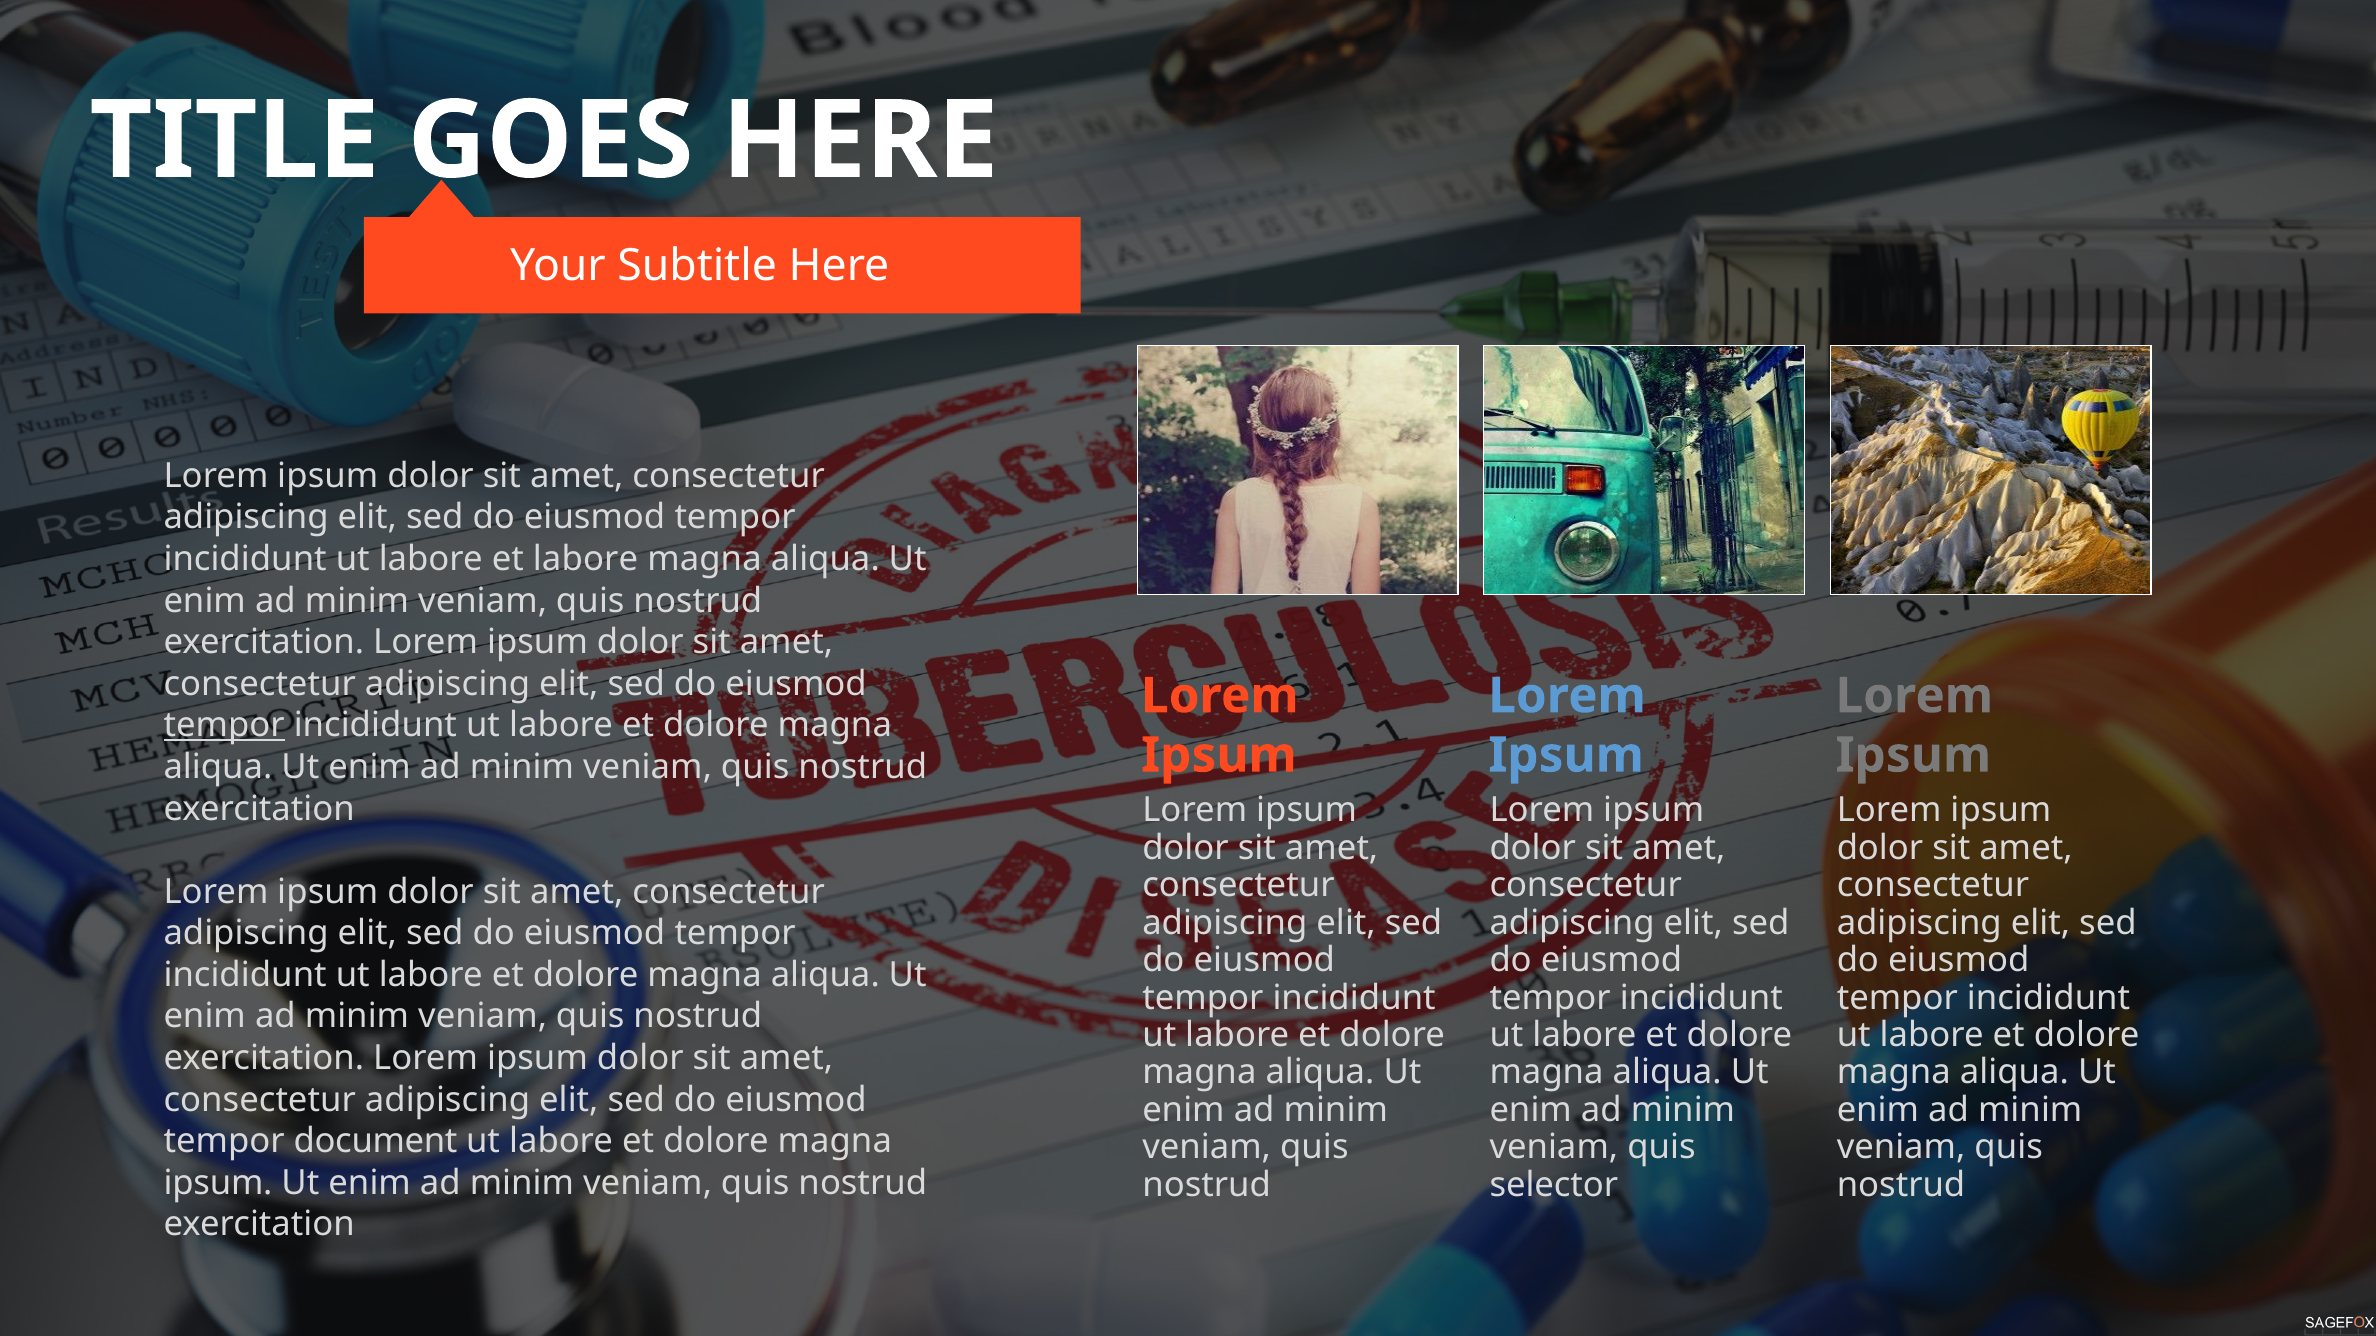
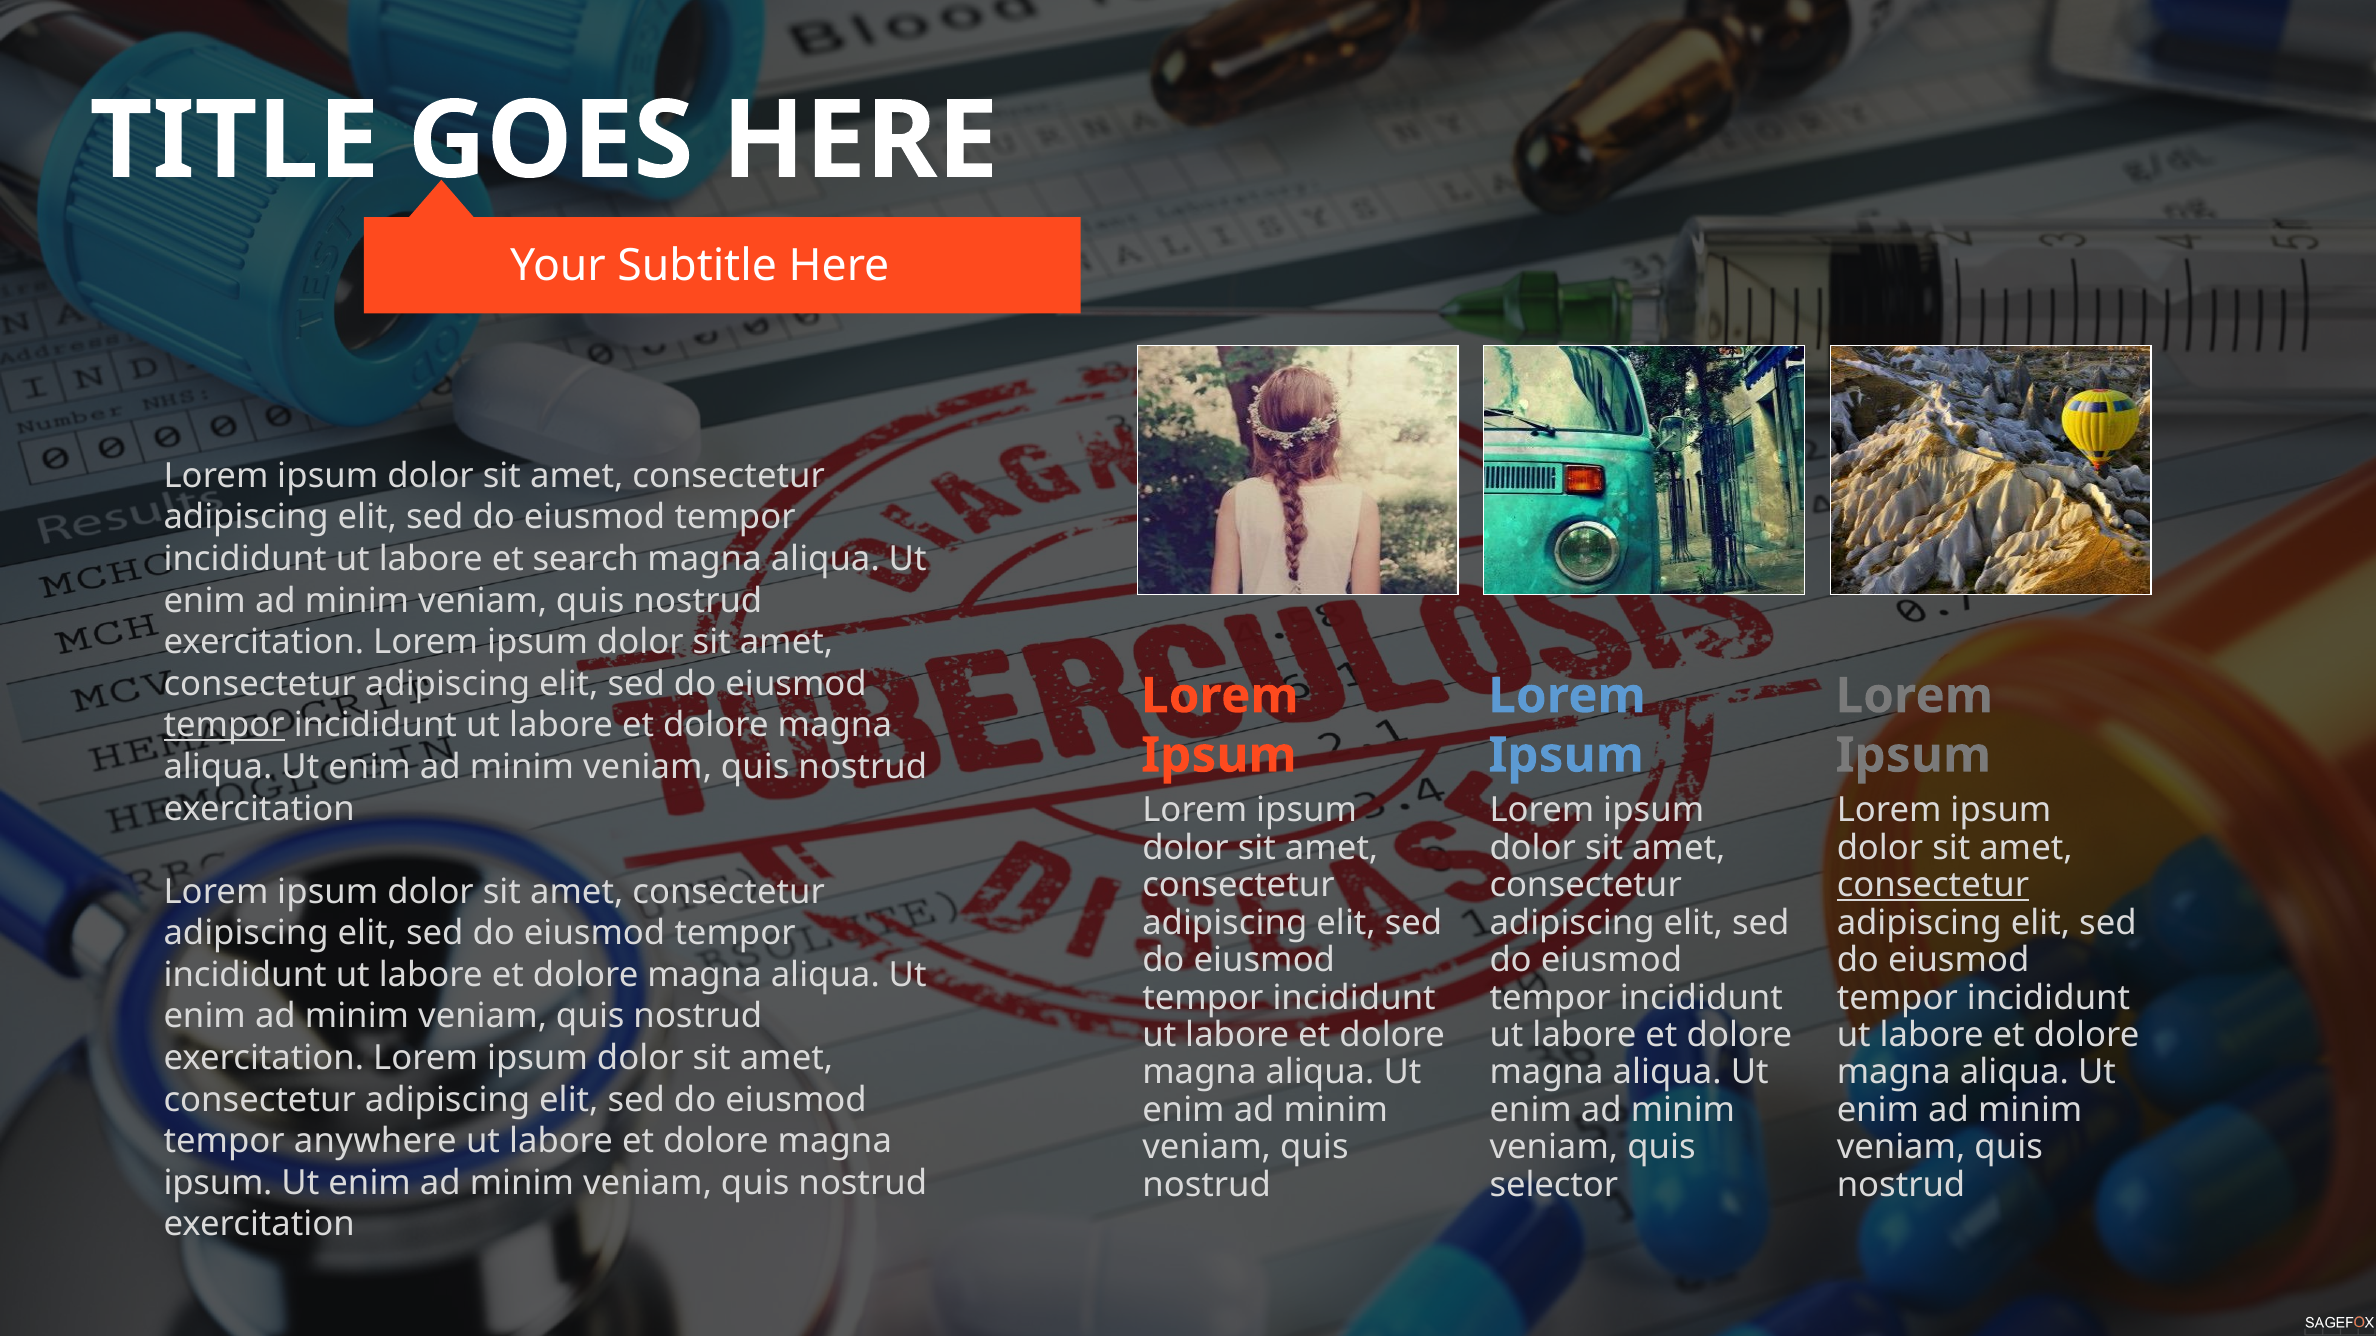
et labore: labore -> search (586, 559)
consectetur underline: none -> present (1933, 886)
document: document -> anywhere (375, 1142)
